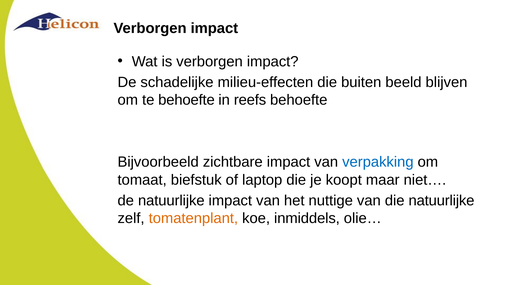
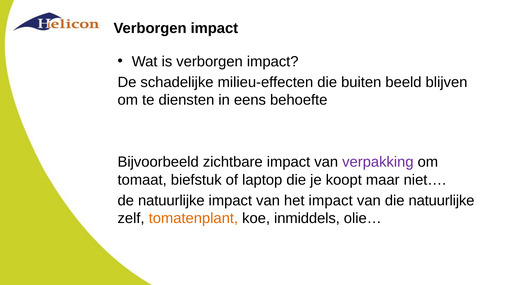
te behoefte: behoefte -> diensten (186, 100)
reefs: reefs -> eens (250, 100)
verpakking colour: blue -> purple (378, 162)
het nuttige: nuttige -> impact (331, 201)
